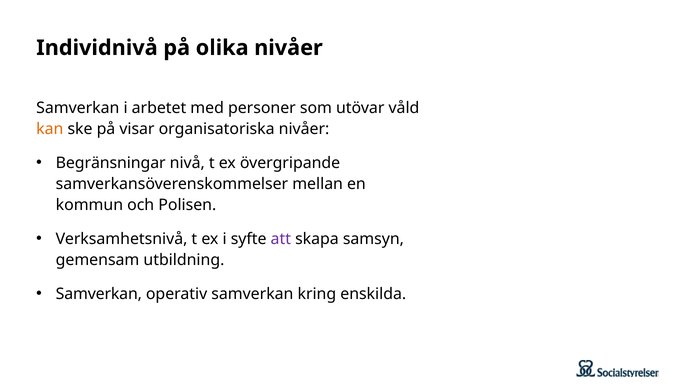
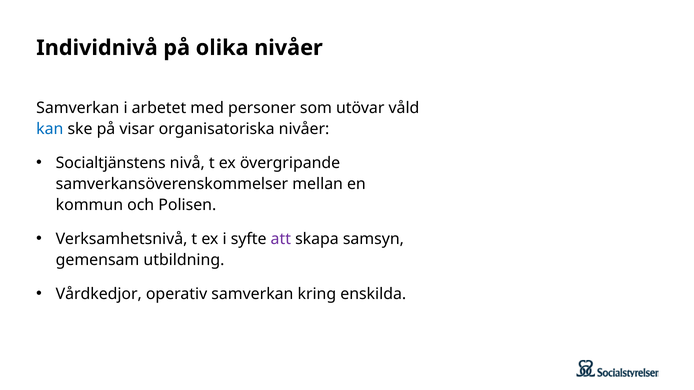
kan colour: orange -> blue (50, 129)
Begränsningar: Begränsningar -> Socialtjänstens (111, 163)
Samverkan: Samverkan -> Vårdkedjor (99, 294)
